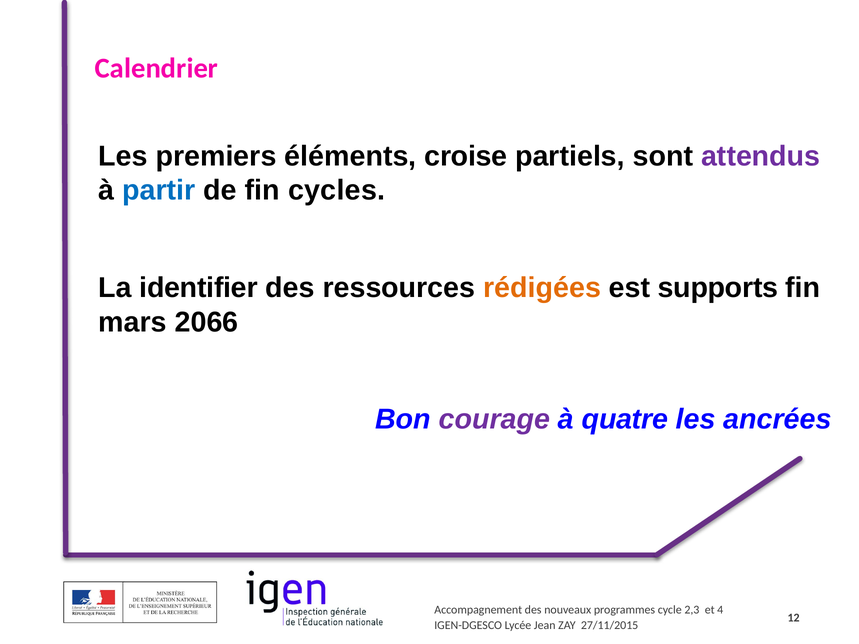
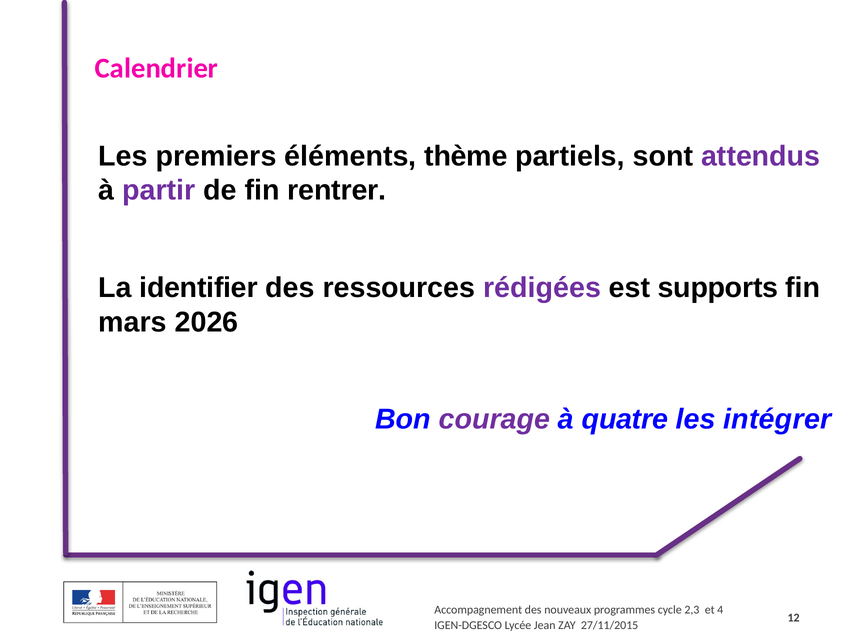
croise: croise -> thème (466, 156)
partir colour: blue -> purple (159, 191)
cycles: cycles -> rentrer (337, 191)
rédigées colour: orange -> purple (542, 288)
2066: 2066 -> 2026 (207, 322)
ancrées: ancrées -> intégrer (777, 420)
